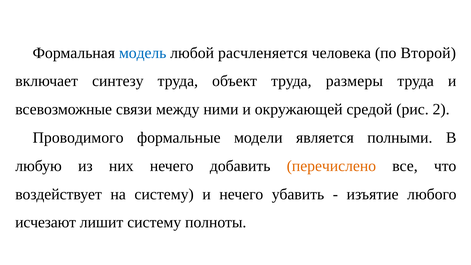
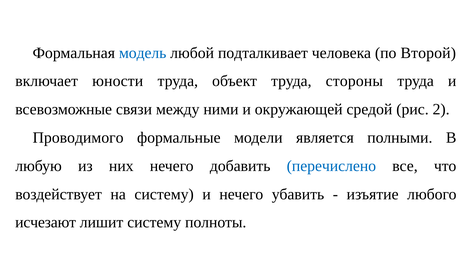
расчленяется: расчленяется -> подталкивает (263, 53)
синтезу: синтезу -> юности (118, 81)
размеры: размеры -> стороны (354, 81)
перечислено colour: orange -> blue (331, 166)
